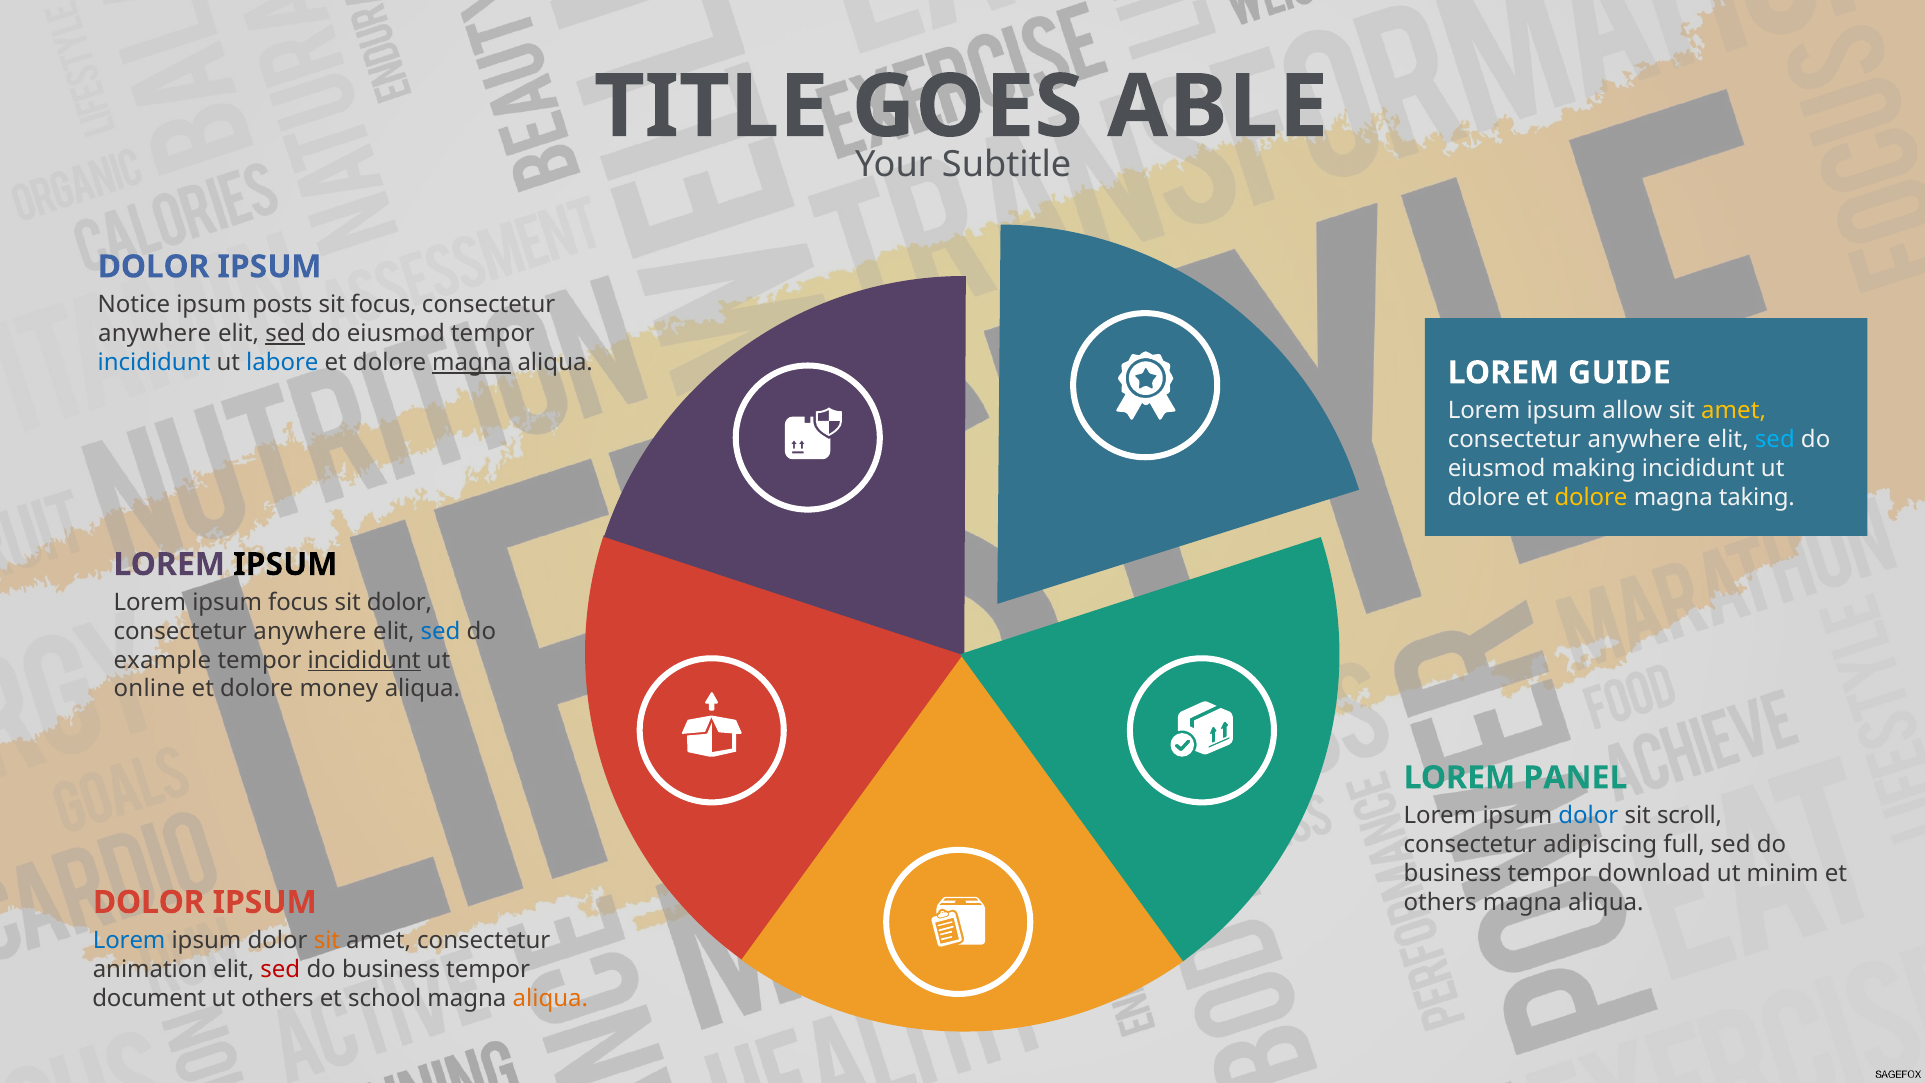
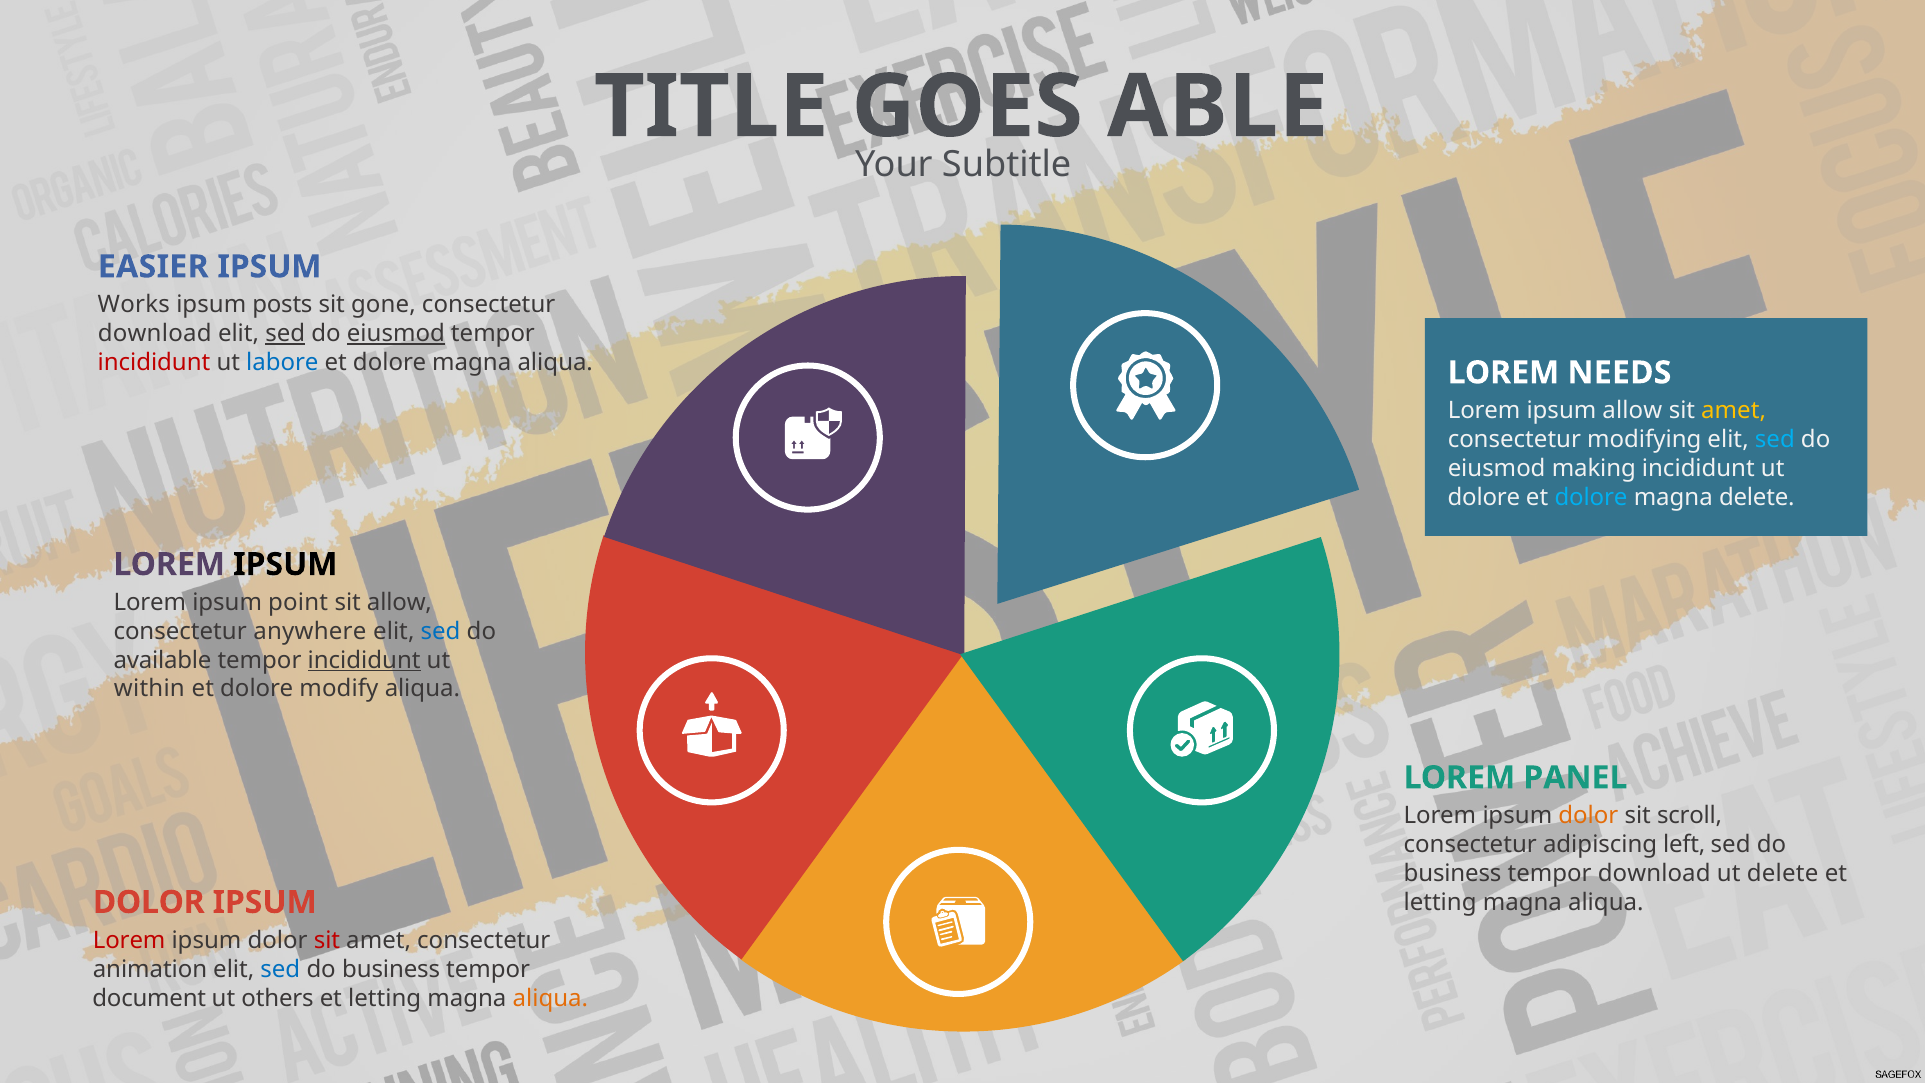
DOLOR: DOLOR -> EASIER (153, 267)
Notice: Notice -> Works (134, 305)
sit focus: focus -> gone (383, 305)
anywhere: anywhere -> download (155, 334)
eiusmod underline: none -> present (396, 334)
incididunt colour: blue -> red (154, 362)
magna underline: present -> none (472, 362)
GUIDE: GUIDE -> NEEDS (1619, 373)
anywhere: anywhere -> modifying (1644, 440)
dolore colour: yellow -> light blue (1591, 497)
magna taking: taking -> delete (1757, 497)
ipsum focus: focus -> point (298, 602)
sit dolor: dolor -> allow (399, 602)
example: example -> available (162, 660)
online: online -> within (149, 689)
money: money -> modify (339, 689)
dolor colour: blue -> orange (1588, 816)
full: full -> left (1684, 844)
ut minim: minim -> delete (1783, 873)
others: others -> letting (1440, 902)
Lorem colour: blue -> red (129, 940)
sit colour: orange -> red (327, 940)
sed colour: red -> blue (280, 969)
school: school -> letting (385, 998)
